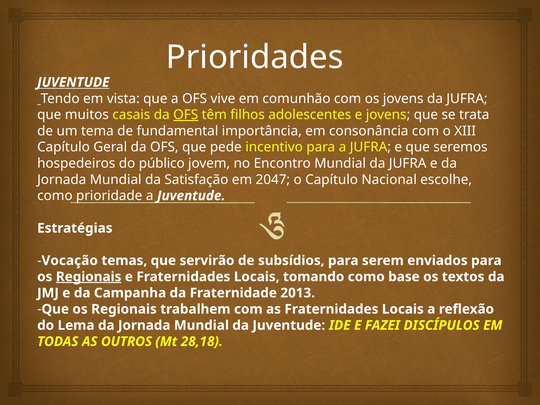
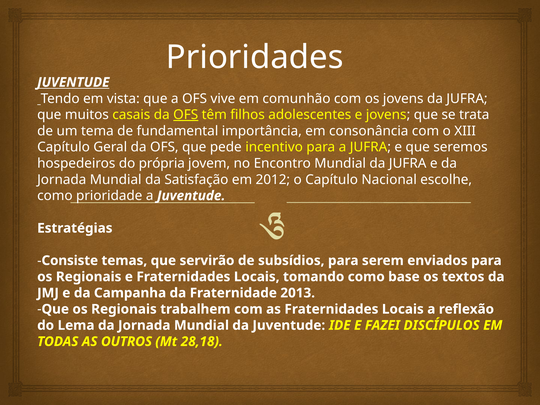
público: público -> própria (162, 163)
2047: 2047 -> 2012 (273, 180)
Vocação: Vocação -> Consiste (70, 261)
Regionais underline: present -> none (89, 277)
